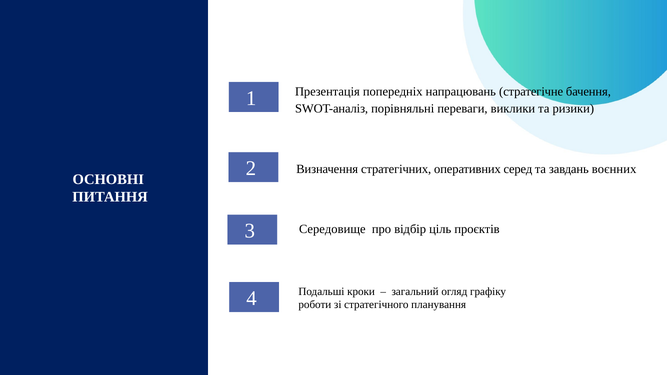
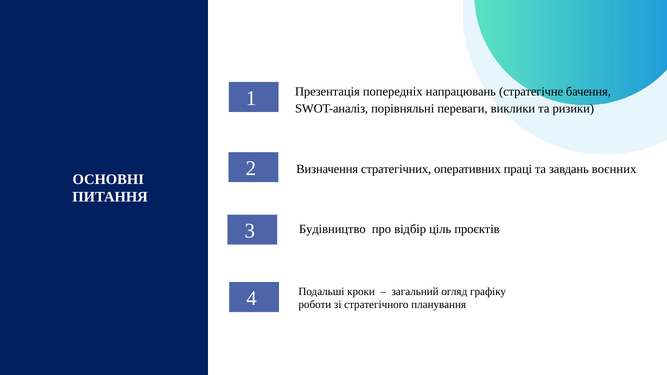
серед: серед -> праці (518, 169)
Середовище: Середовище -> Будівництво (332, 229)
